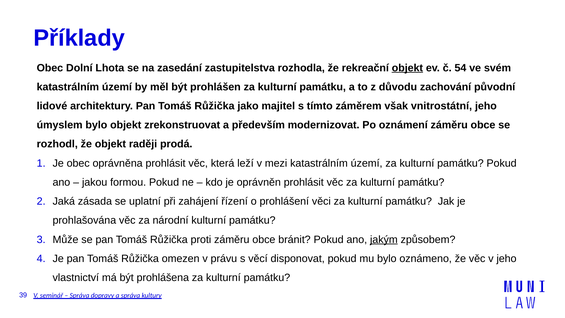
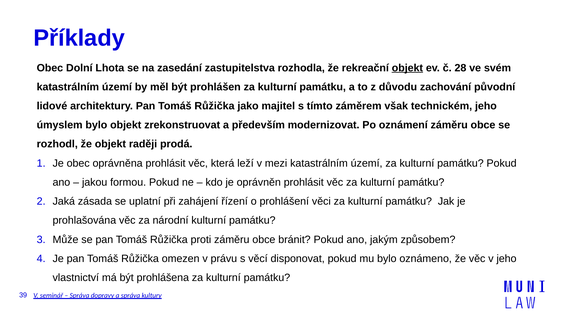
54: 54 -> 28 (460, 68)
vnitrostátní: vnitrostátní -> technickém (442, 106)
jakým underline: present -> none (384, 239)
